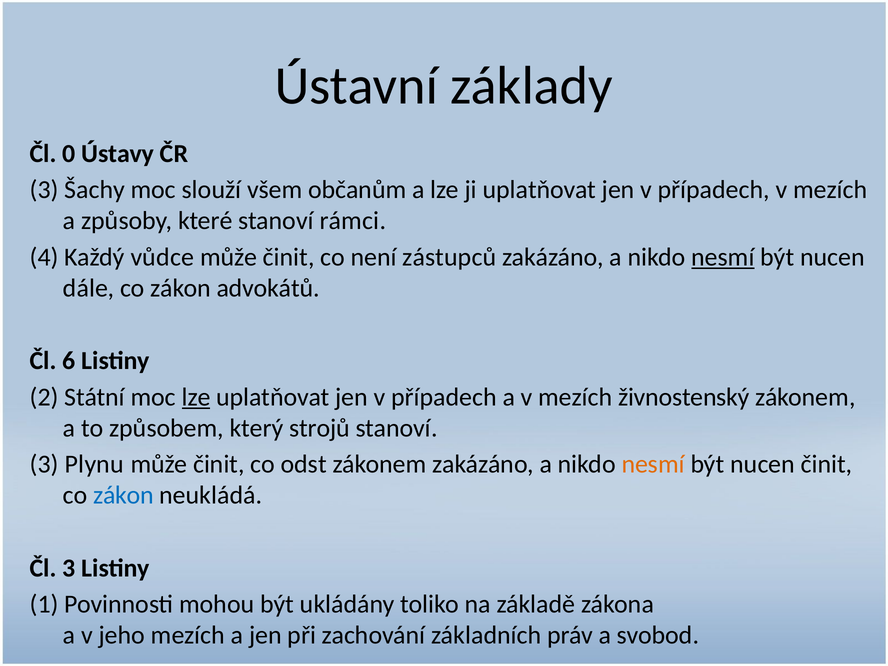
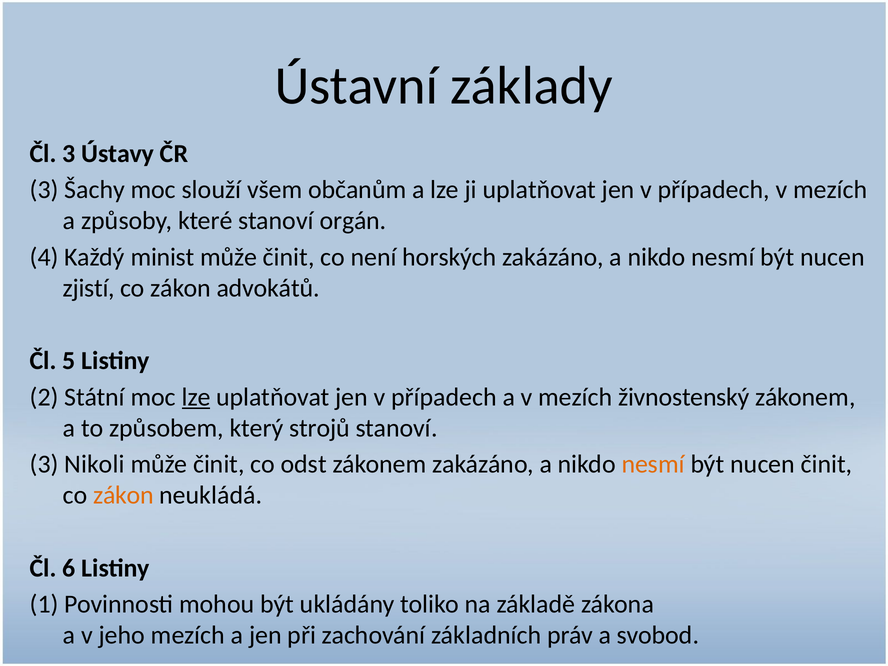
Čl 0: 0 -> 3 (69, 154)
rámci: rámci -> orgán (353, 221)
vůdce: vůdce -> minist (163, 257)
zástupců: zástupců -> horských (449, 257)
nesmí underline: present -> none (723, 257)
dále: dále -> zjistí (89, 288)
6: 6 -> 5 (69, 361)
Plynu: Plynu -> Nikoli (94, 464)
zákon colour: blue -> orange (123, 495)
Čl 3: 3 -> 6 (69, 568)
